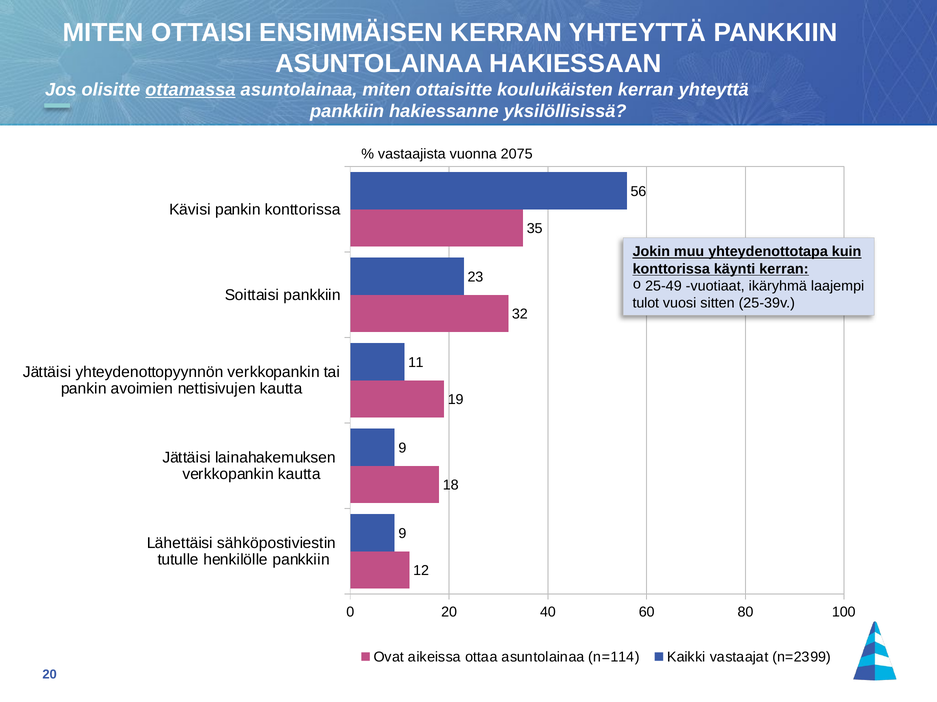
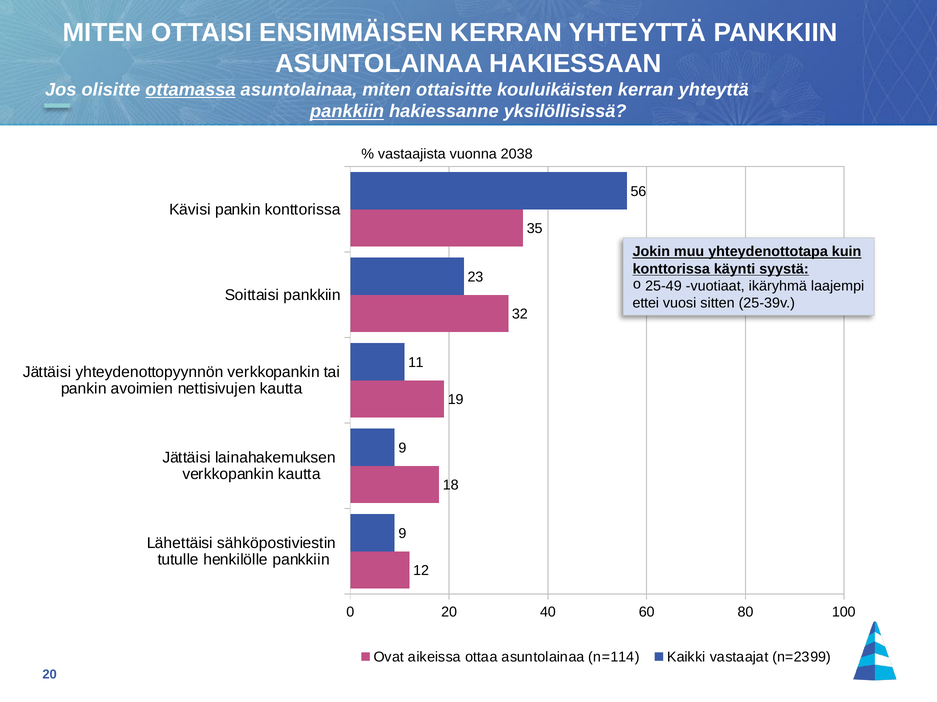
pankkiin underline: none -> present (347, 112)
2075: 2075 -> 2038 (517, 154)
käynti kerran: kerran -> syystä (784, 269)
tulot: tulot -> ettei (646, 304)
